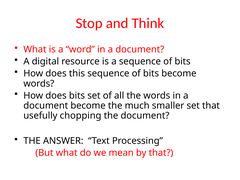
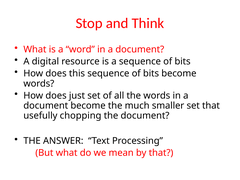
does bits: bits -> just (77, 96)
